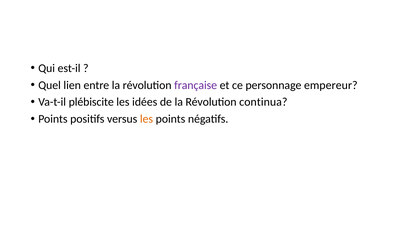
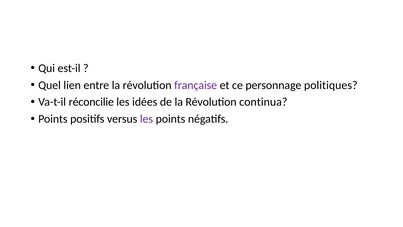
empereur: empereur -> politiques (331, 85)
plébiscite: plébiscite -> réconcilie (91, 102)
les colour: orange -> purple (146, 119)
